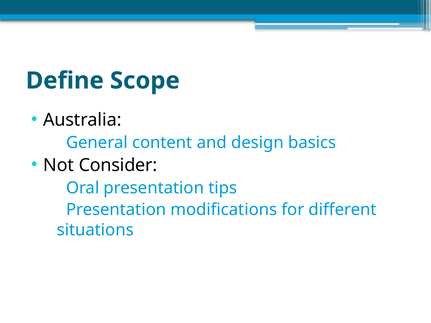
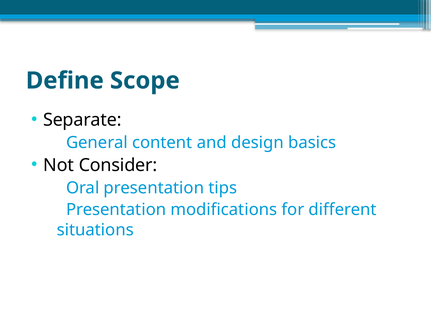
Australia: Australia -> Separate (82, 120)
